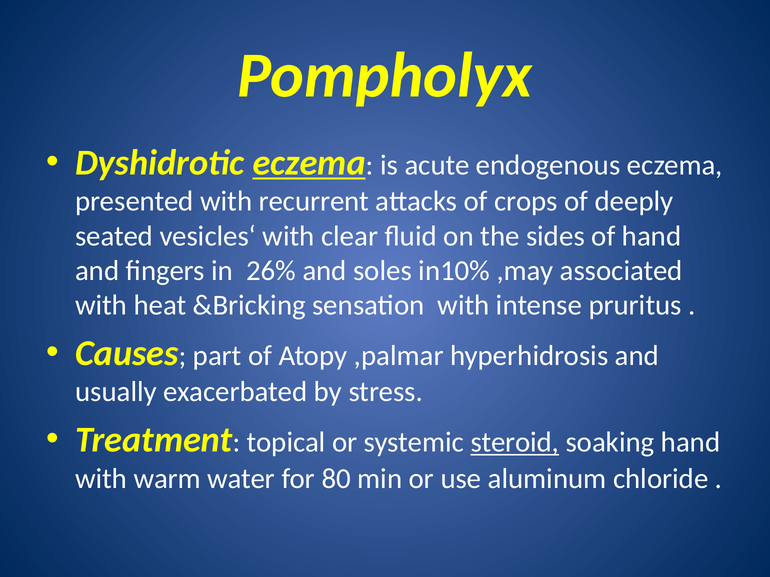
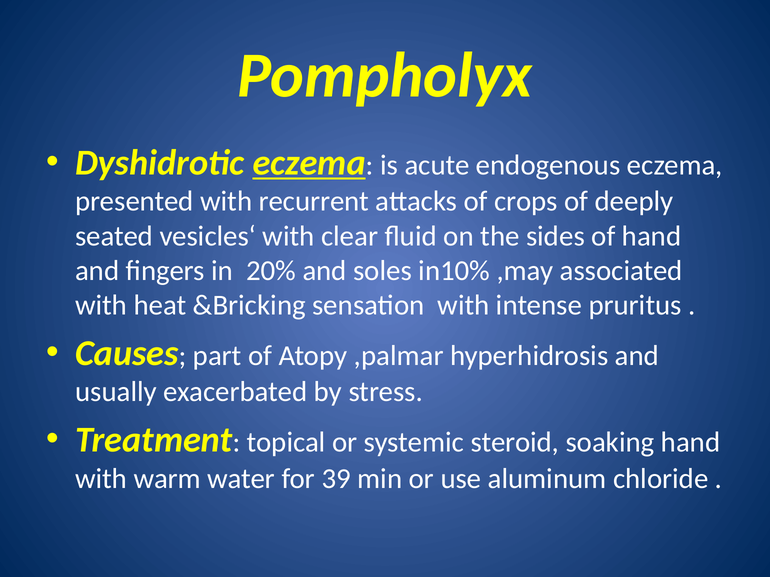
26%: 26% -> 20% (271, 271)
steroid underline: present -> none (515, 443)
80: 80 -> 39 (336, 479)
